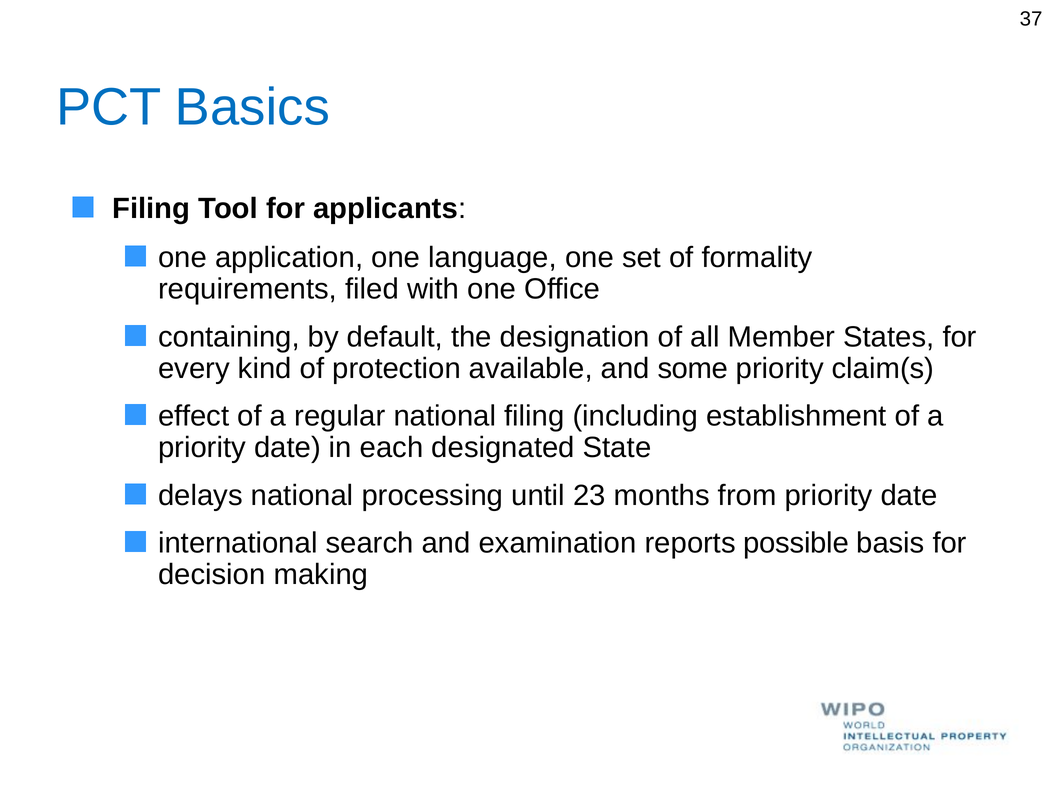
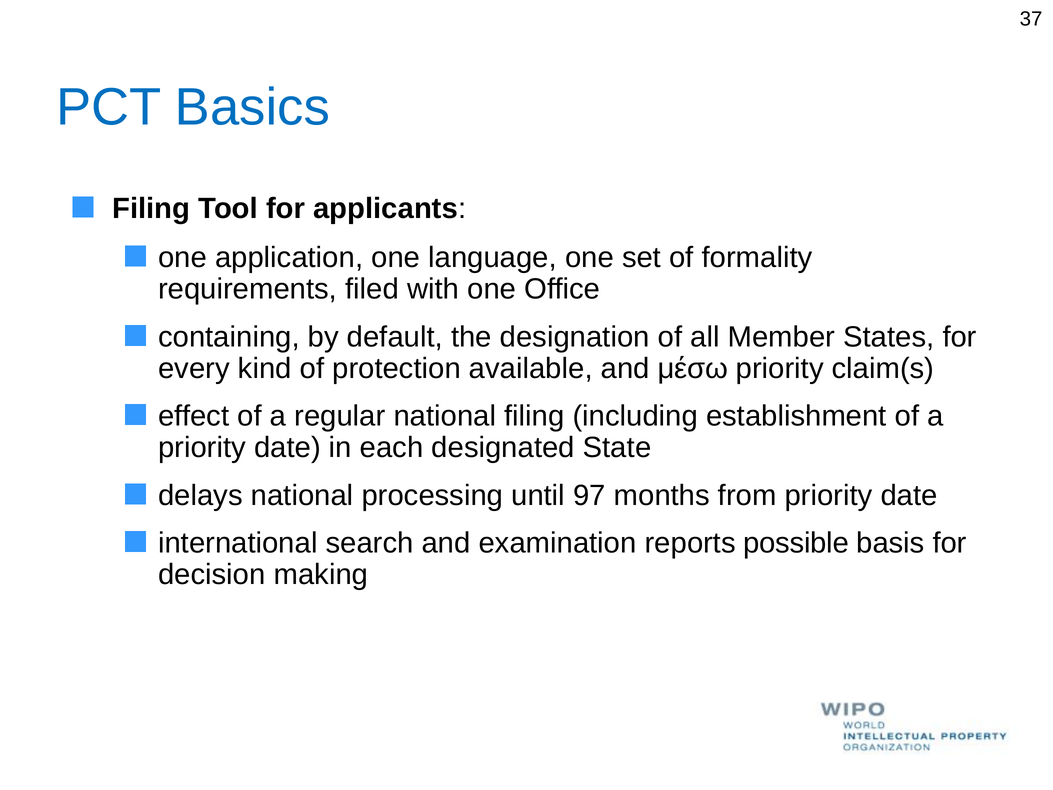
some: some -> μέσω (693, 368)
23: 23 -> 97 (589, 495)
